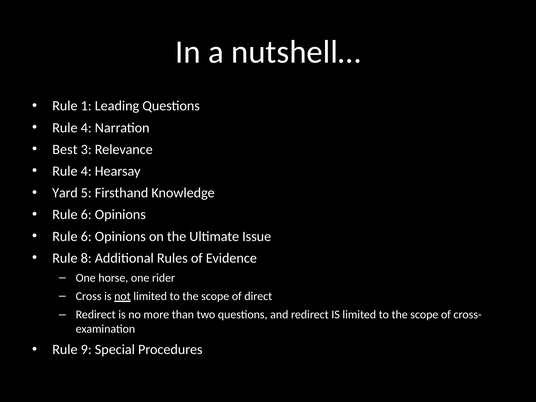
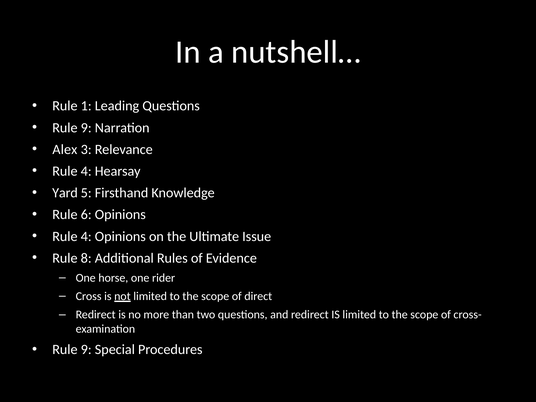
4: 4 -> 9 (86, 128)
Best: Best -> Alex (65, 149)
6: 6 -> 4 (86, 236)
